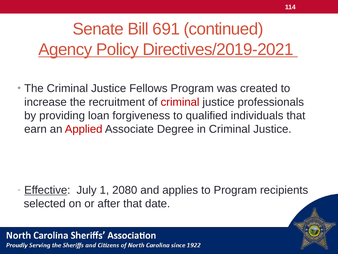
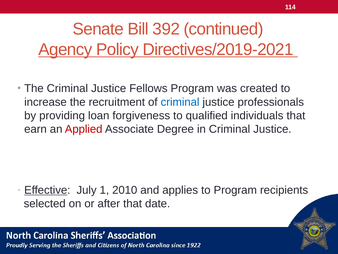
691: 691 -> 392 (166, 29)
criminal colour: red -> blue (180, 102)
2080: 2080 -> 2010 (125, 190)
